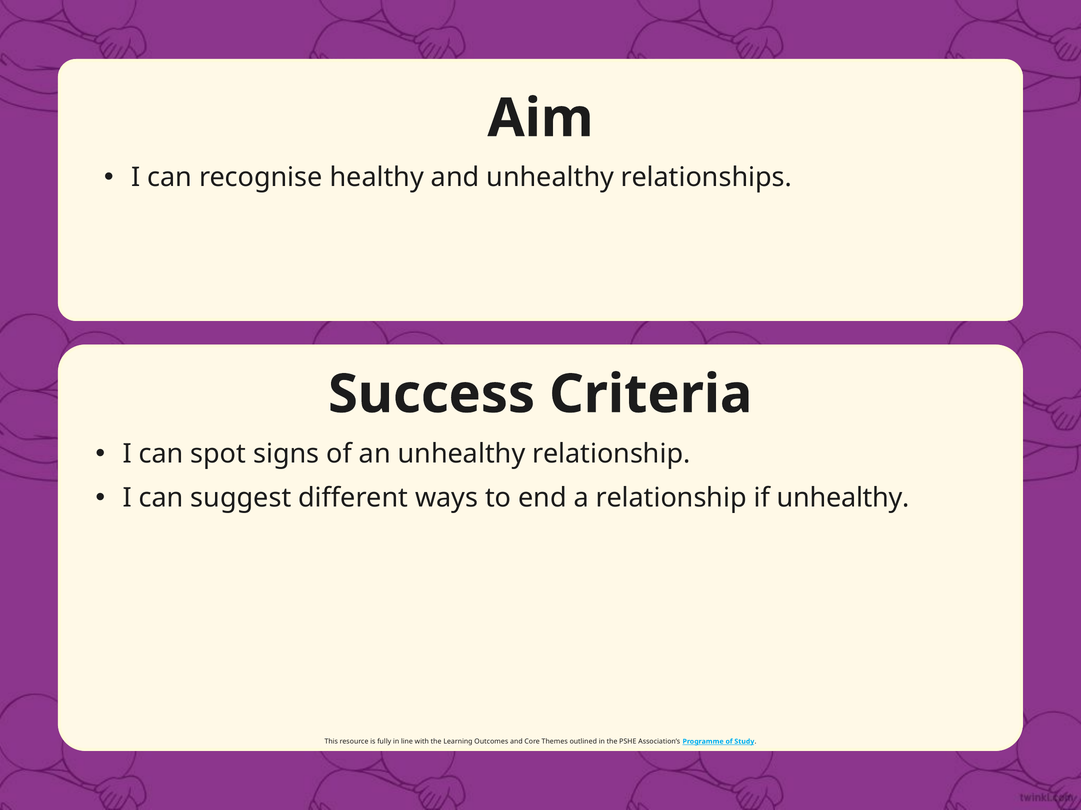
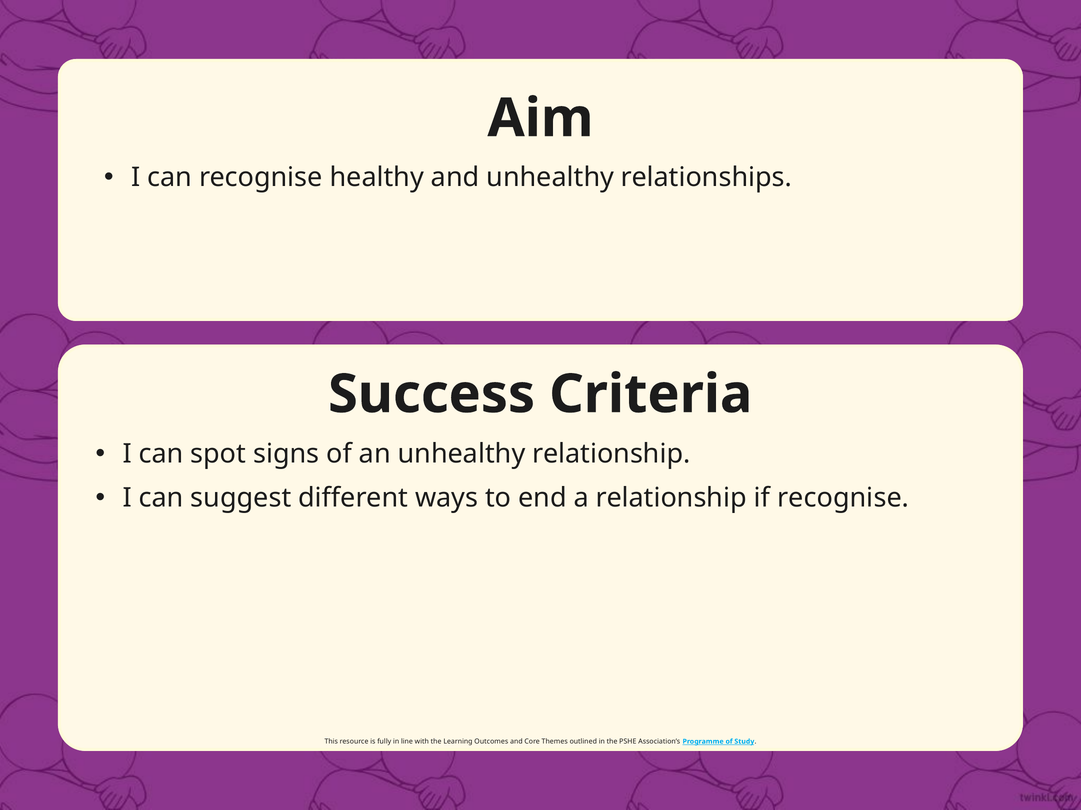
if unhealthy: unhealthy -> recognise (843, 498)
